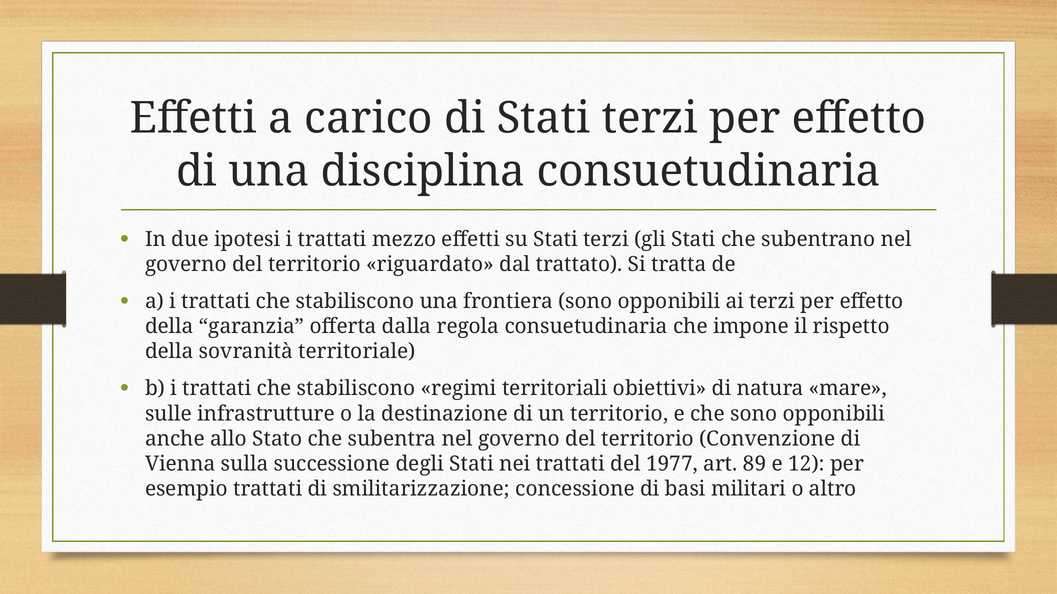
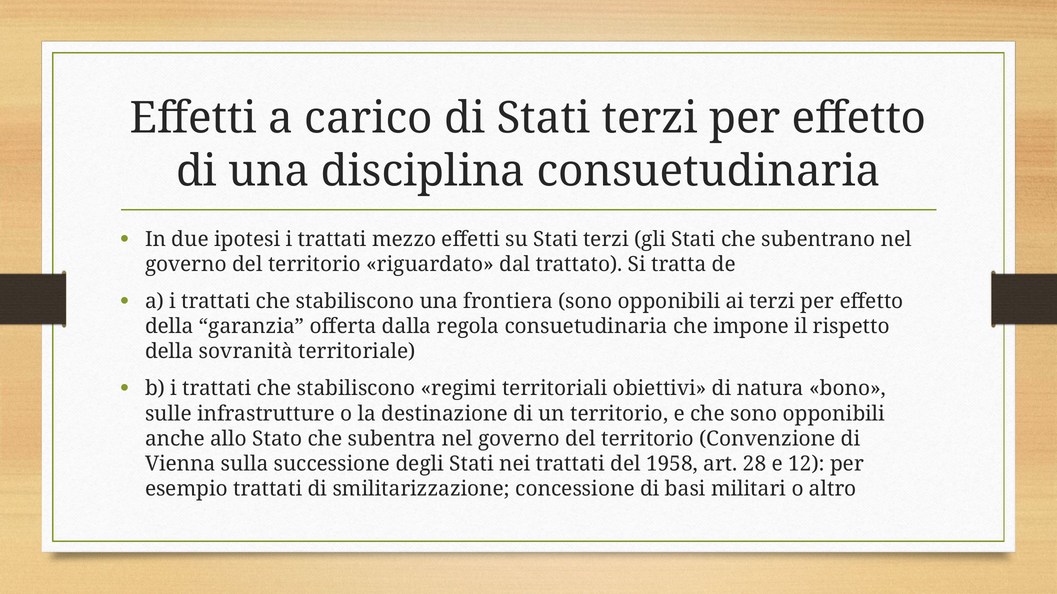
mare: mare -> bono (848, 389)
1977: 1977 -> 1958 (672, 464)
89: 89 -> 28 (755, 464)
